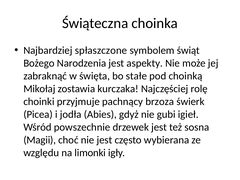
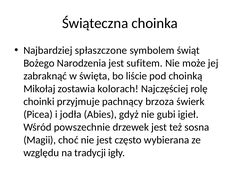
aspekty: aspekty -> sufitem (145, 63)
stałe: stałe -> liście (136, 76)
kurczaka: kurczaka -> kolorach (118, 89)
limonki: limonki -> tradycji (90, 153)
